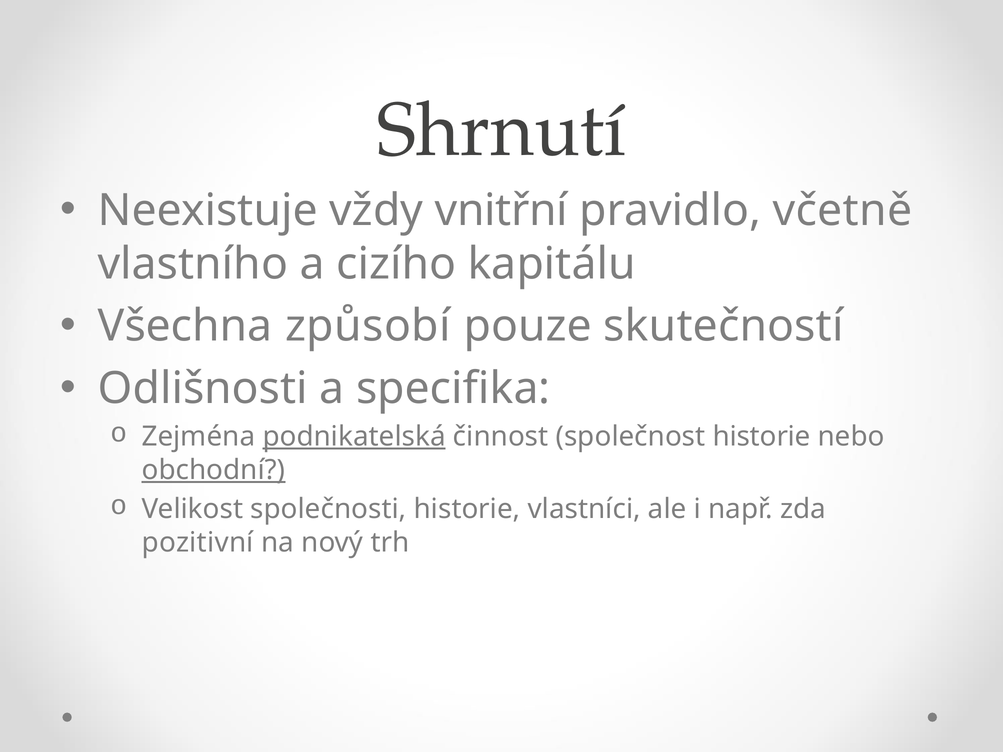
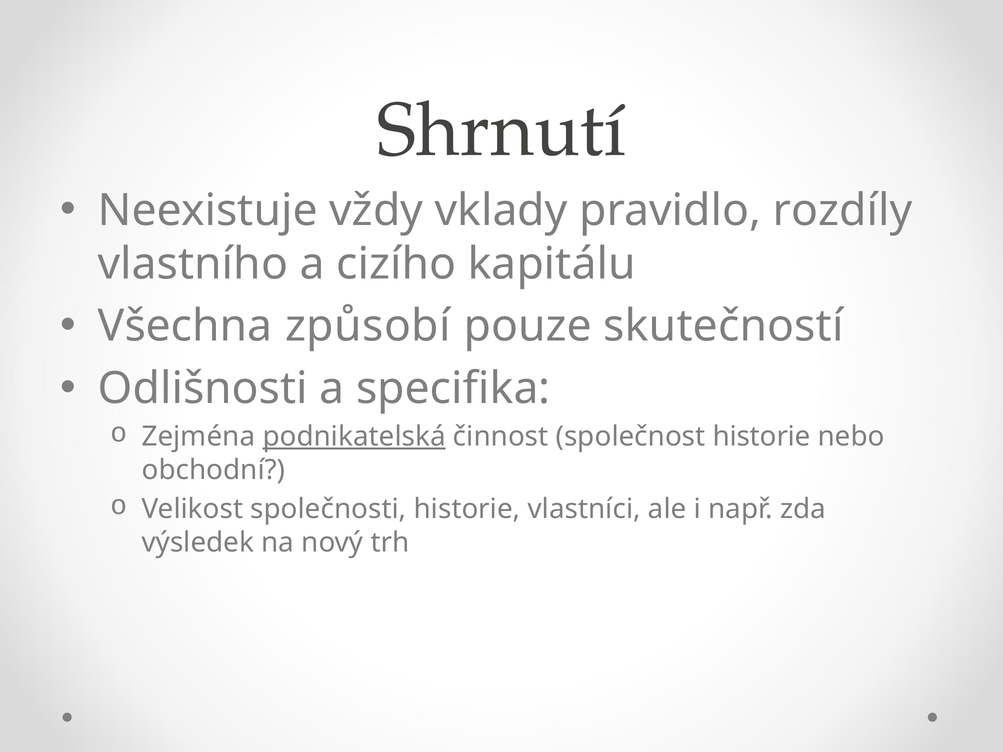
vnitřní: vnitřní -> vklady (501, 210)
včetně: včetně -> rozdíly (843, 210)
obchodní underline: present -> none (213, 470)
pozitivní: pozitivní -> výsledek (198, 543)
